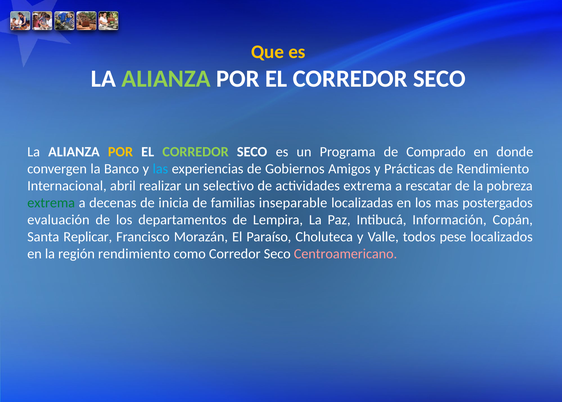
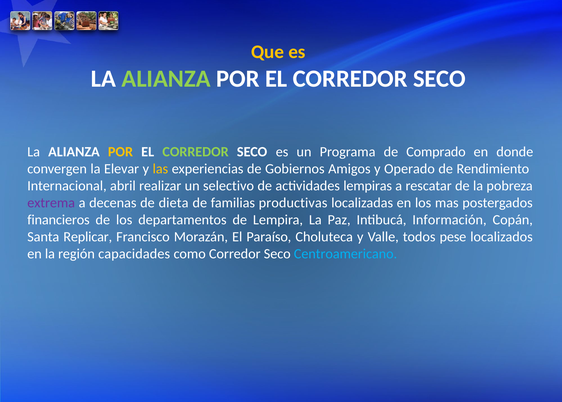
Banco: Banco -> Elevar (122, 169)
las colour: light blue -> yellow (160, 169)
Prácticas: Prácticas -> Operado (409, 169)
actividades extrema: extrema -> lempiras (368, 186)
extrema colour: green -> purple (51, 203)
inicia: inicia -> dieta (174, 203)
inseparable: inseparable -> productivas (293, 203)
evaluación: evaluación -> financieros (58, 220)
región rendimiento: rendimiento -> capacidades (134, 254)
Centroamericano colour: pink -> light blue (346, 254)
